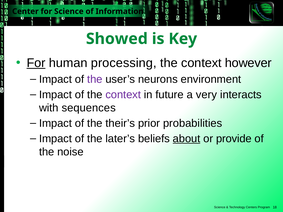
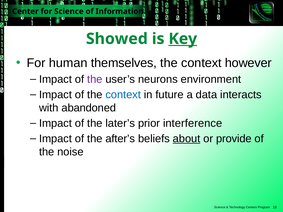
Key underline: none -> present (183, 39)
For underline: present -> none (36, 63)
processing: processing -> themselves (124, 63)
context colour: purple -> blue (123, 95)
very: very -> data (206, 95)
sequences: sequences -> abandoned (89, 108)
their’s: their’s -> later’s (120, 123)
probabilities: probabilities -> interference (193, 123)
later’s: later’s -> after’s (120, 139)
